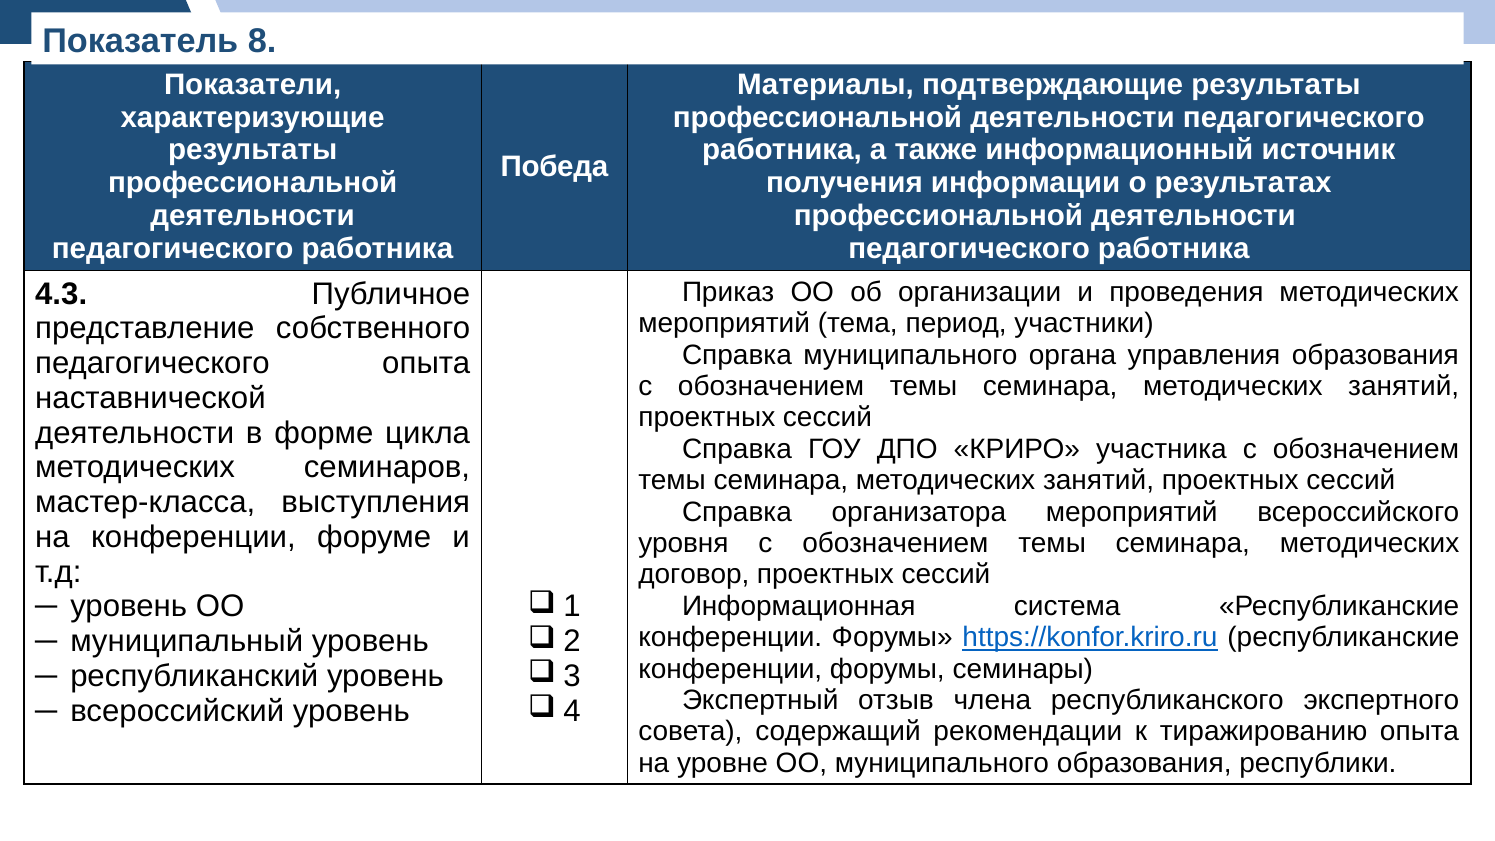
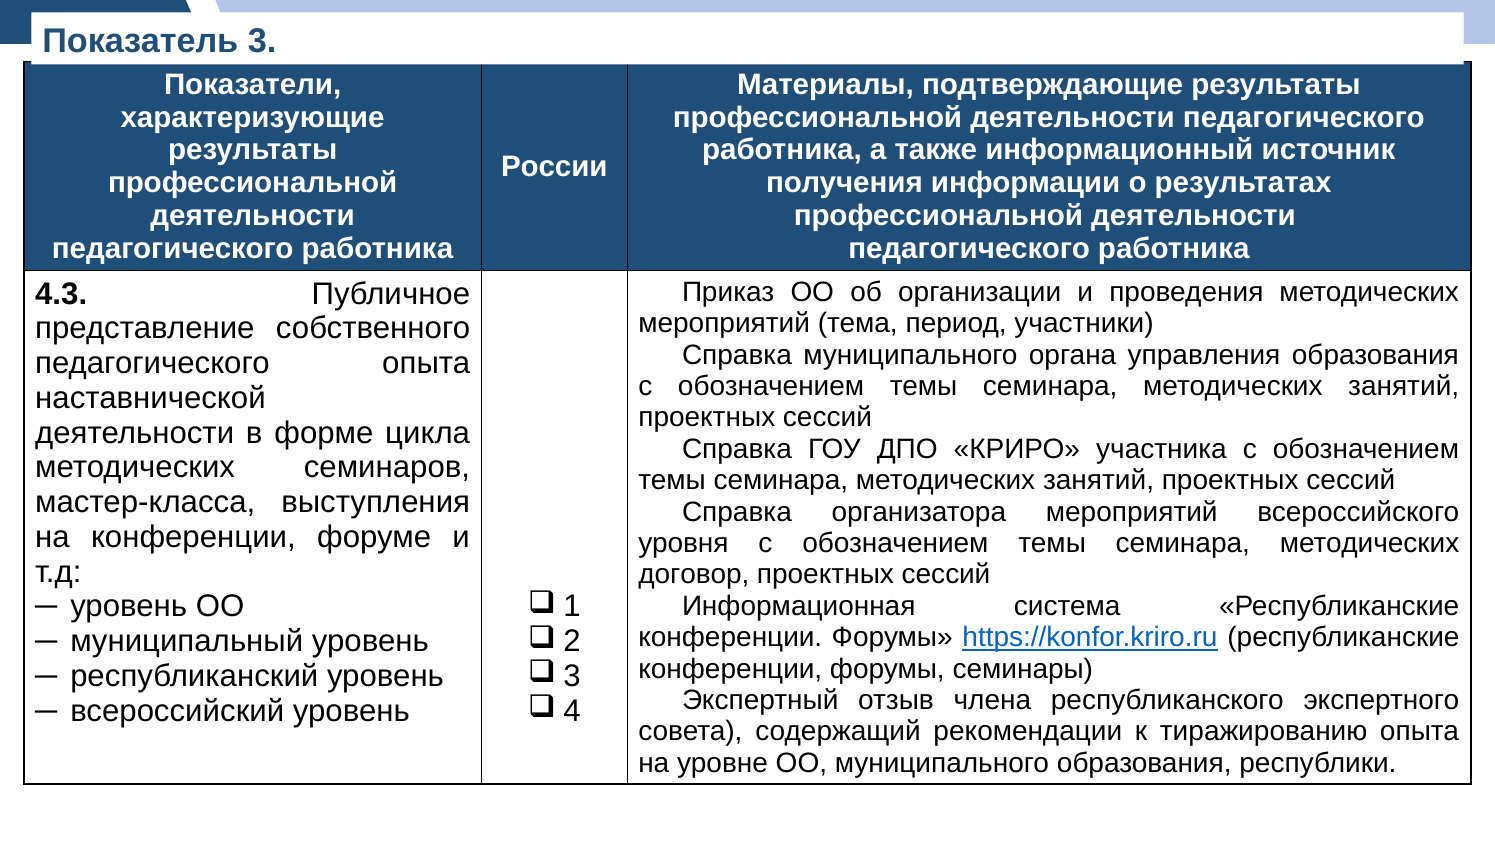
8: 8 -> 3 (262, 41)
Победа: Победа -> России (554, 167)
